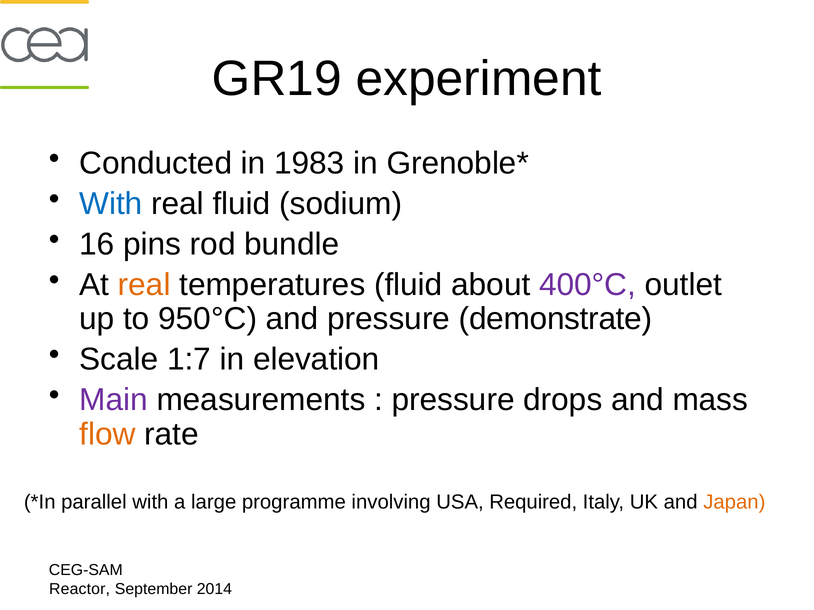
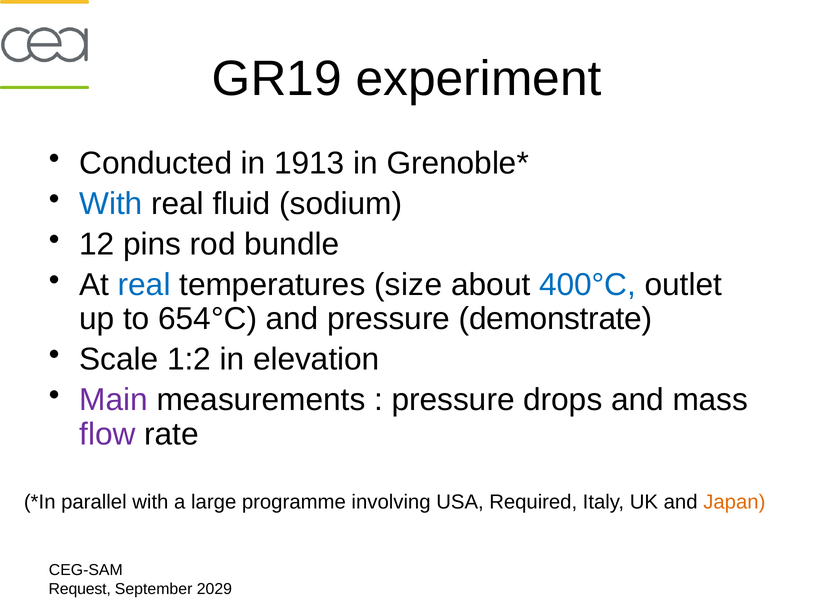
1983: 1983 -> 1913 (309, 163)
16: 16 -> 12 (97, 245)
real colour: orange -> blue (144, 285)
temperatures fluid: fluid -> size (408, 285)
400°C colour: purple -> blue (588, 285)
950°C: 950°C -> 654°C (208, 319)
1:7: 1:7 -> 1:2 (189, 360)
flow colour: orange -> purple (107, 435)
Reactor: Reactor -> Request (80, 590)
2014: 2014 -> 2029 (214, 590)
